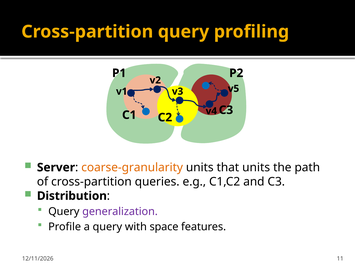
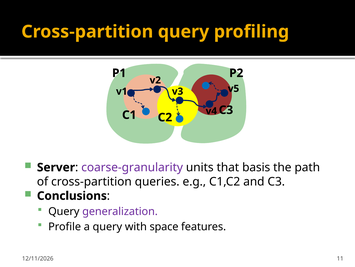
coarse-granularity colour: orange -> purple (132, 167)
that units: units -> basis (256, 167)
Distribution: Distribution -> Conclusions (72, 195)
